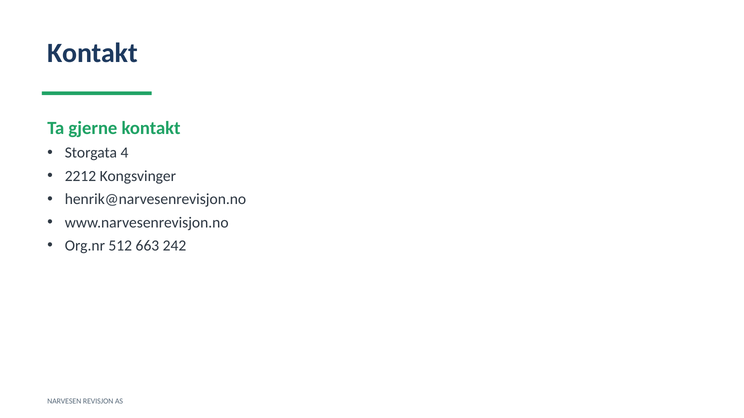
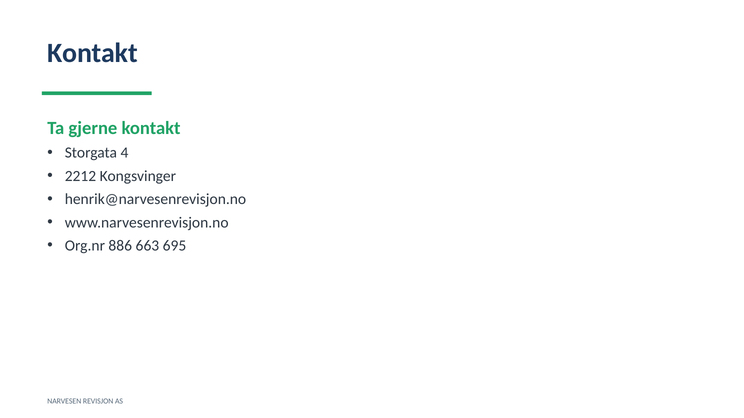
512: 512 -> 886 (120, 246)
242: 242 -> 695 (175, 246)
